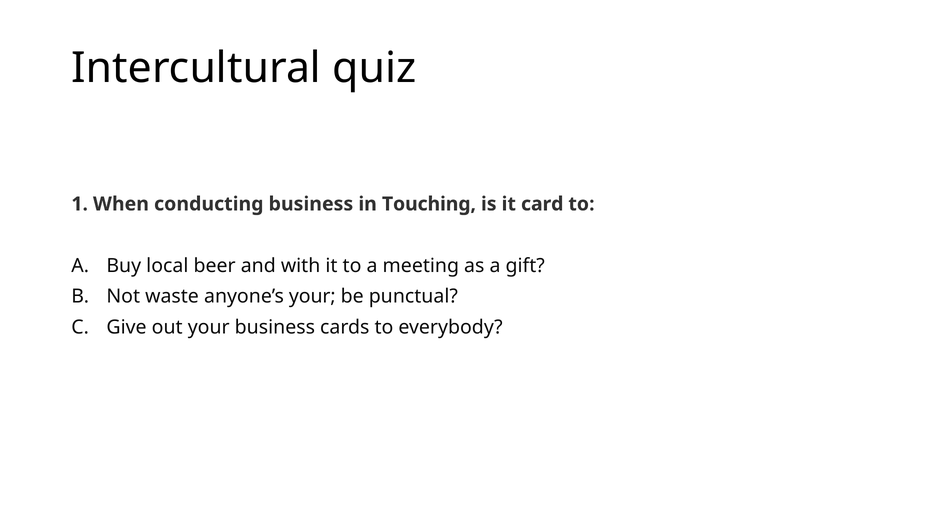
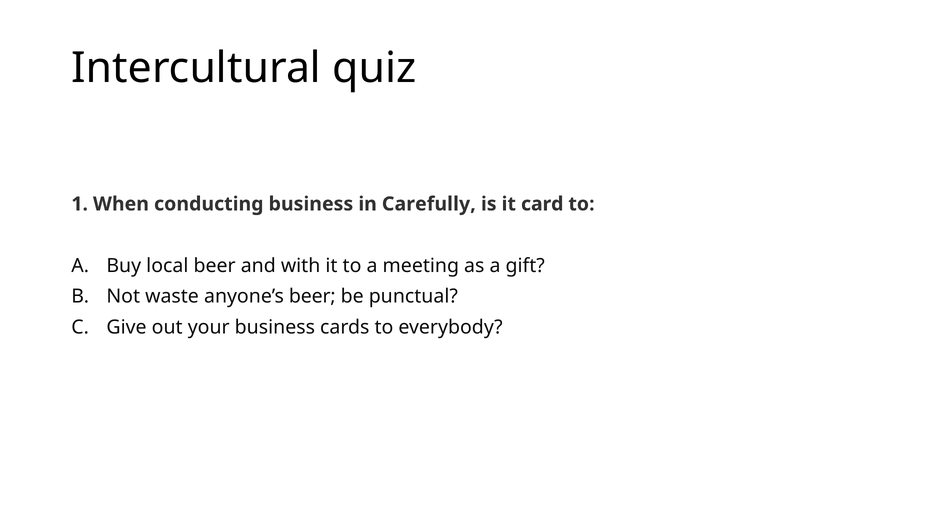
Touching: Touching -> Carefully (429, 204)
anyone’s your: your -> beer (312, 297)
